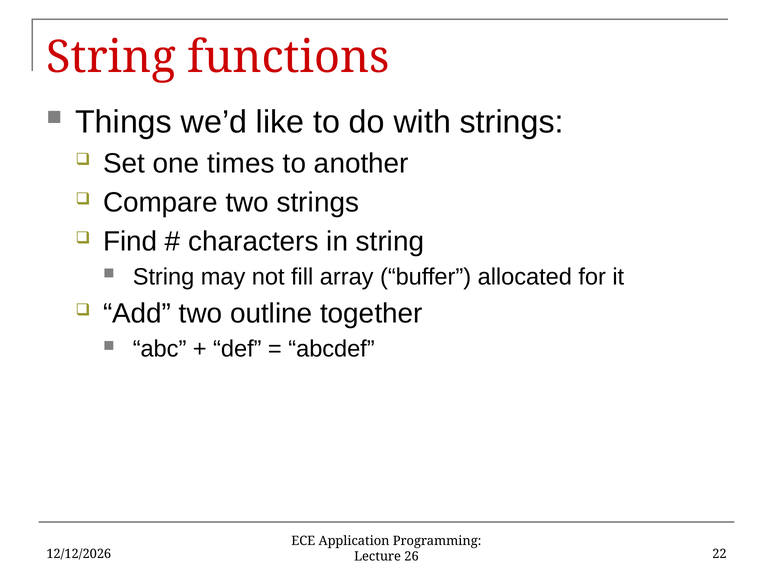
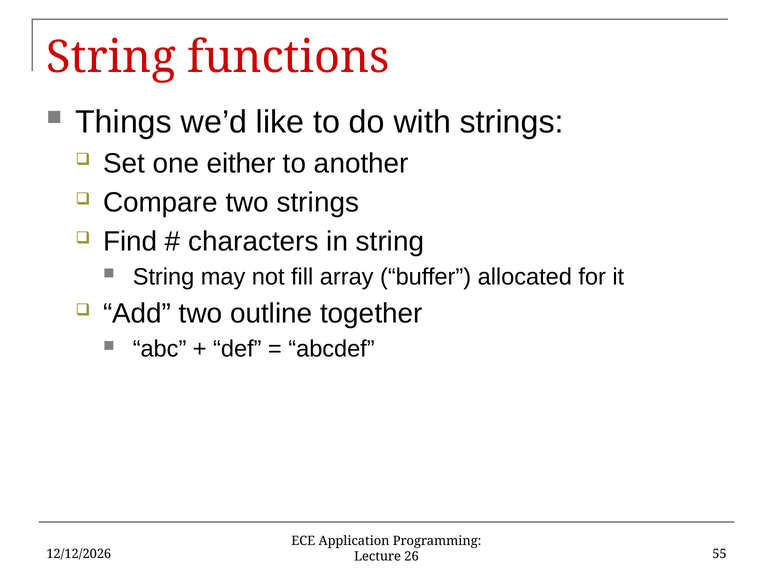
times: times -> either (241, 163)
22: 22 -> 55 (719, 554)
